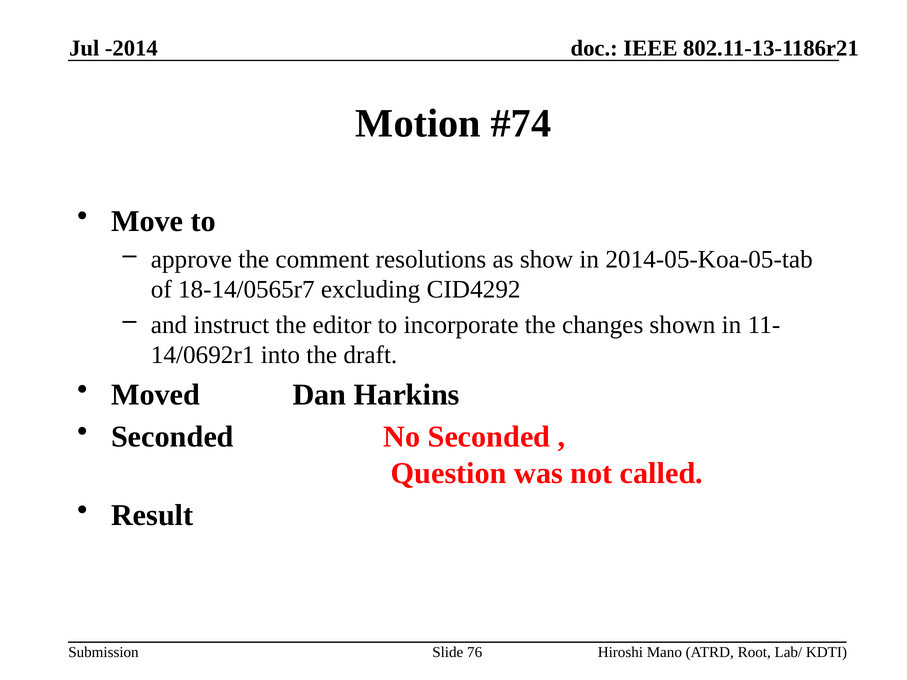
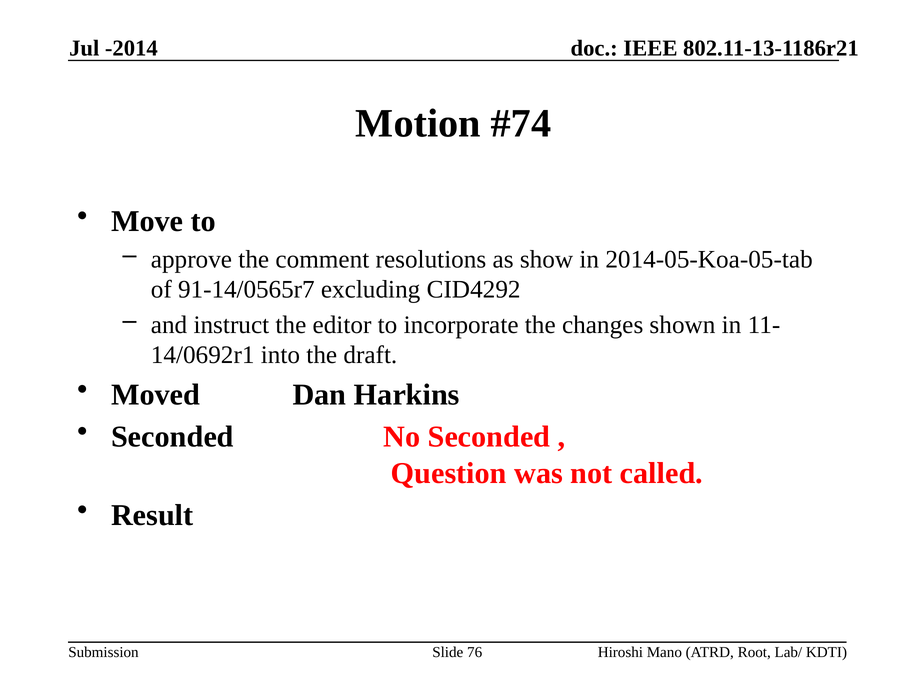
18-14/0565r7: 18-14/0565r7 -> 91-14/0565r7 (246, 290)
